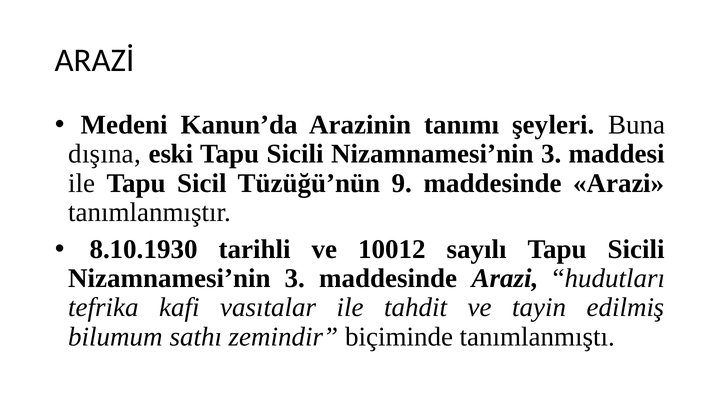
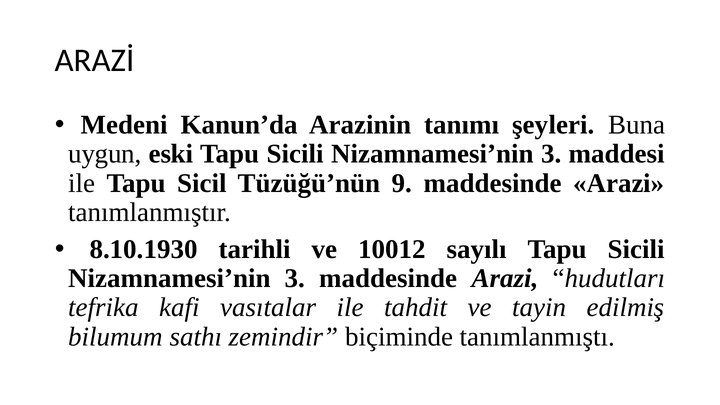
dışına: dışına -> uygun (105, 154)
